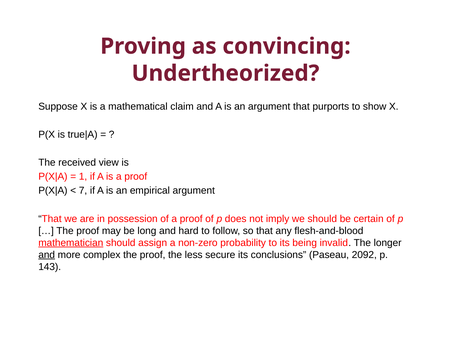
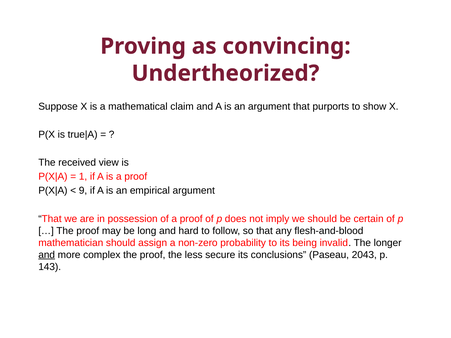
7: 7 -> 9 (83, 191)
mathematician underline: present -> none (71, 243)
2092: 2092 -> 2043 (364, 255)
